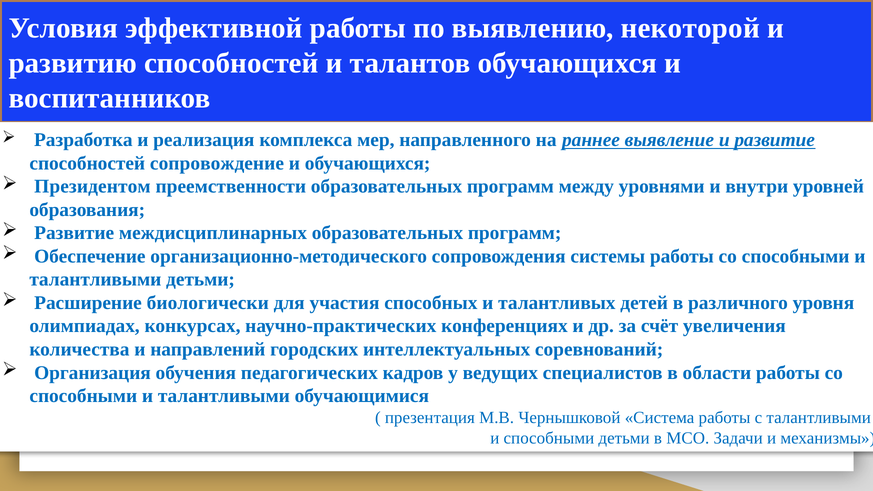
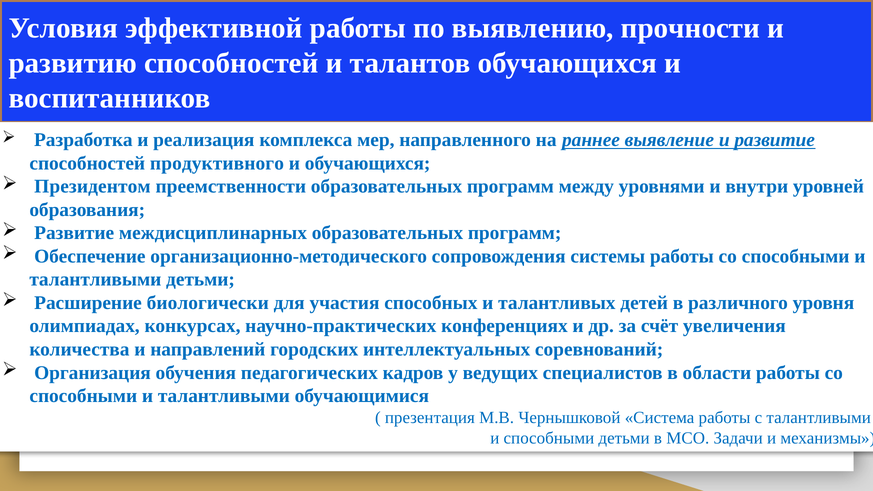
некоторой: некоторой -> прочности (690, 28)
сопровождение: сопровождение -> продуктивного (217, 163)
